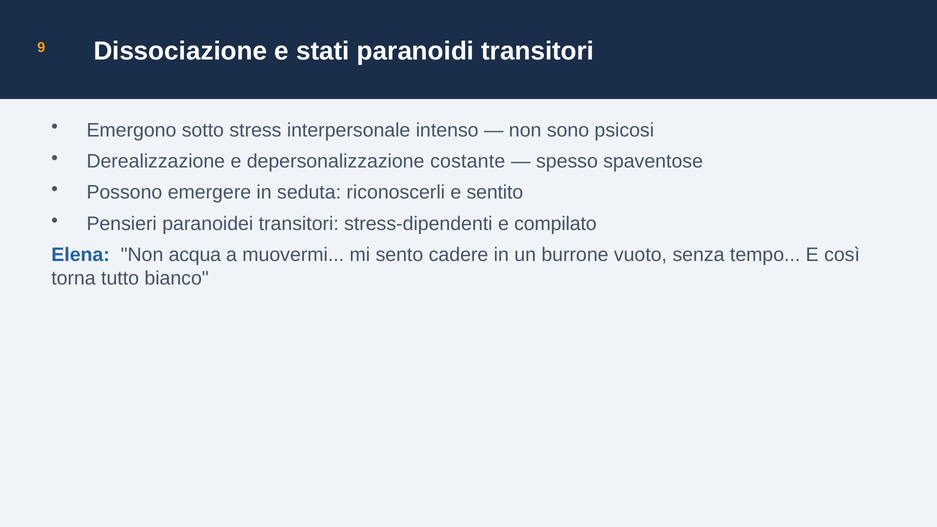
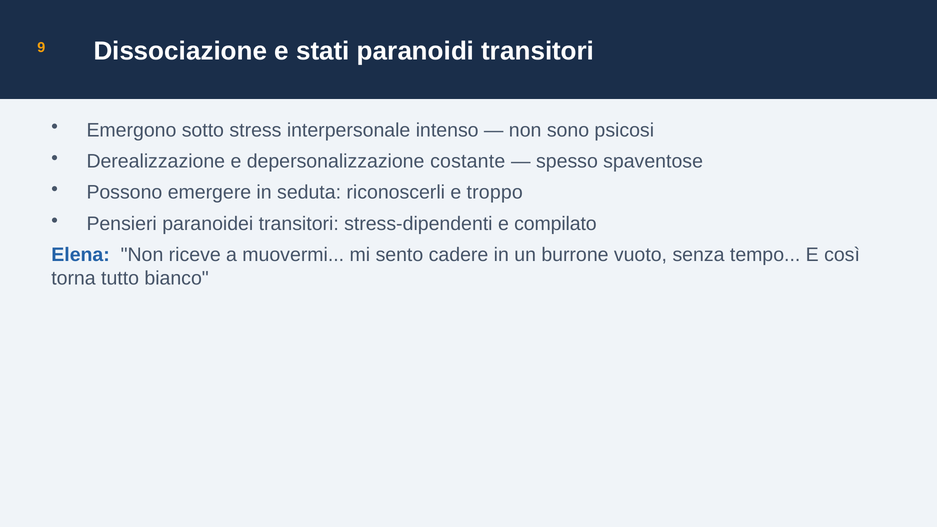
sentito: sentito -> troppo (495, 193)
acqua: acqua -> riceve (195, 255)
